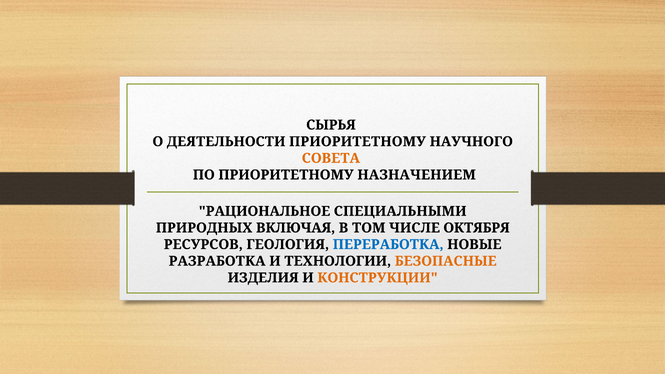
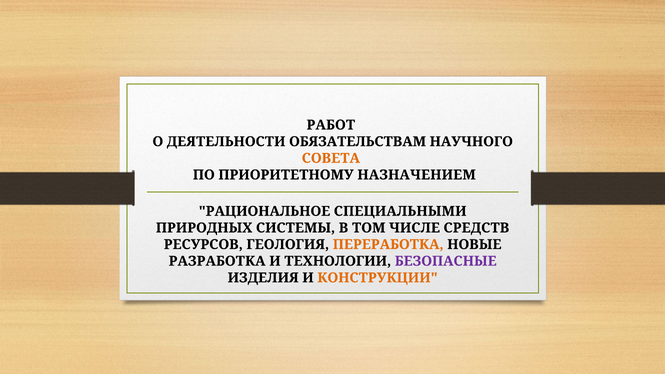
СЫРЬЯ: СЫРЬЯ -> РАБОТ (331, 125)
ДЕЯТЕЛЬНОСТИ ПРИОРИТЕТНОМУ: ПРИОРИТЕТНОМУ -> ОБЯЗАТЕЛЬСТВАМ (358, 142)
ВКЛЮЧАЯ: ВКЛЮЧАЯ -> СИСТЕМЫ (296, 228)
ОКТЯБРЯ: ОКТЯБРЯ -> СРЕДСТВ (476, 228)
ПЕРЕРАБОТКА colour: blue -> orange (388, 245)
БЕЗОПАСНЫЕ colour: orange -> purple (446, 261)
